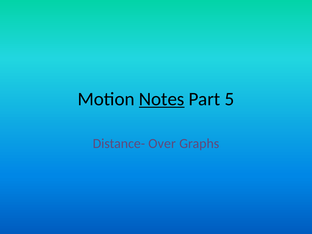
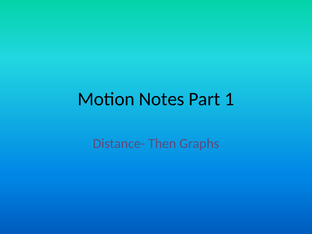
Notes underline: present -> none (162, 99)
5: 5 -> 1 (229, 99)
Over: Over -> Then (162, 143)
